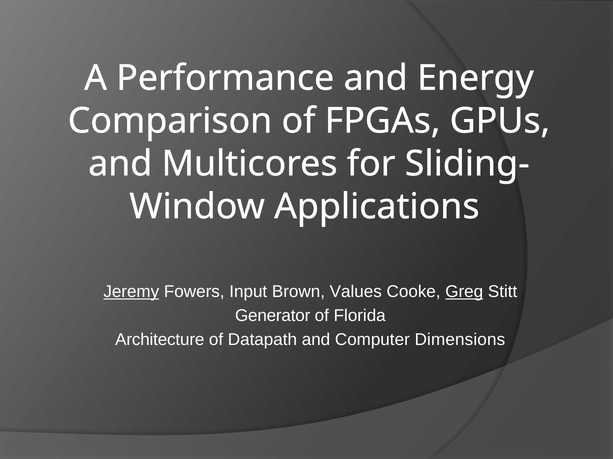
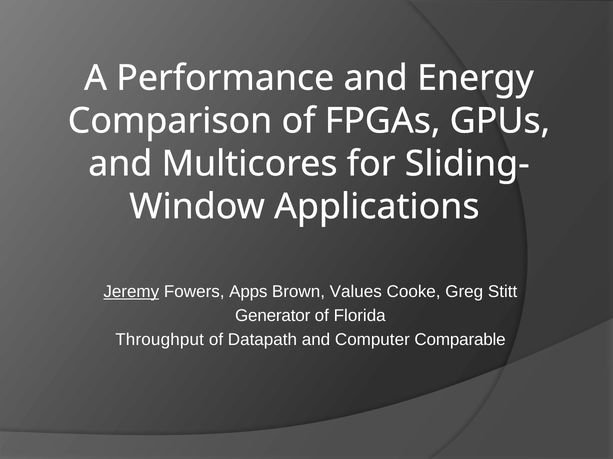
Input: Input -> Apps (248, 292)
Greg underline: present -> none (464, 292)
Architecture: Architecture -> Throughput (160, 340)
Dimensions: Dimensions -> Comparable (460, 340)
